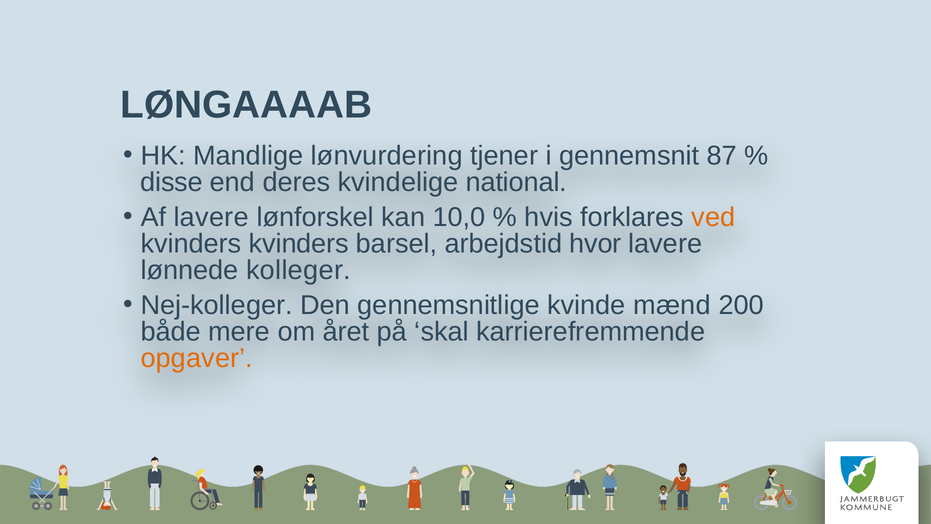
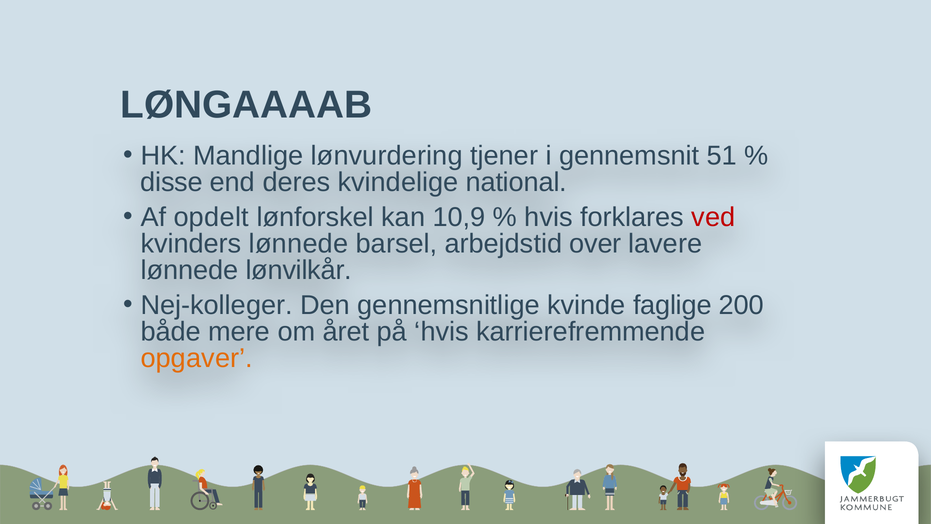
87: 87 -> 51 (722, 156)
Af lavere: lavere -> opdelt (211, 217)
10,0: 10,0 -> 10,9 (459, 217)
ved colour: orange -> red (713, 217)
kvinders kvinders: kvinders -> lønnede (299, 244)
hvor: hvor -> over (595, 244)
kolleger: kolleger -> lønvilkår (299, 270)
mænd: mænd -> faglige (672, 305)
på skal: skal -> hvis (442, 332)
